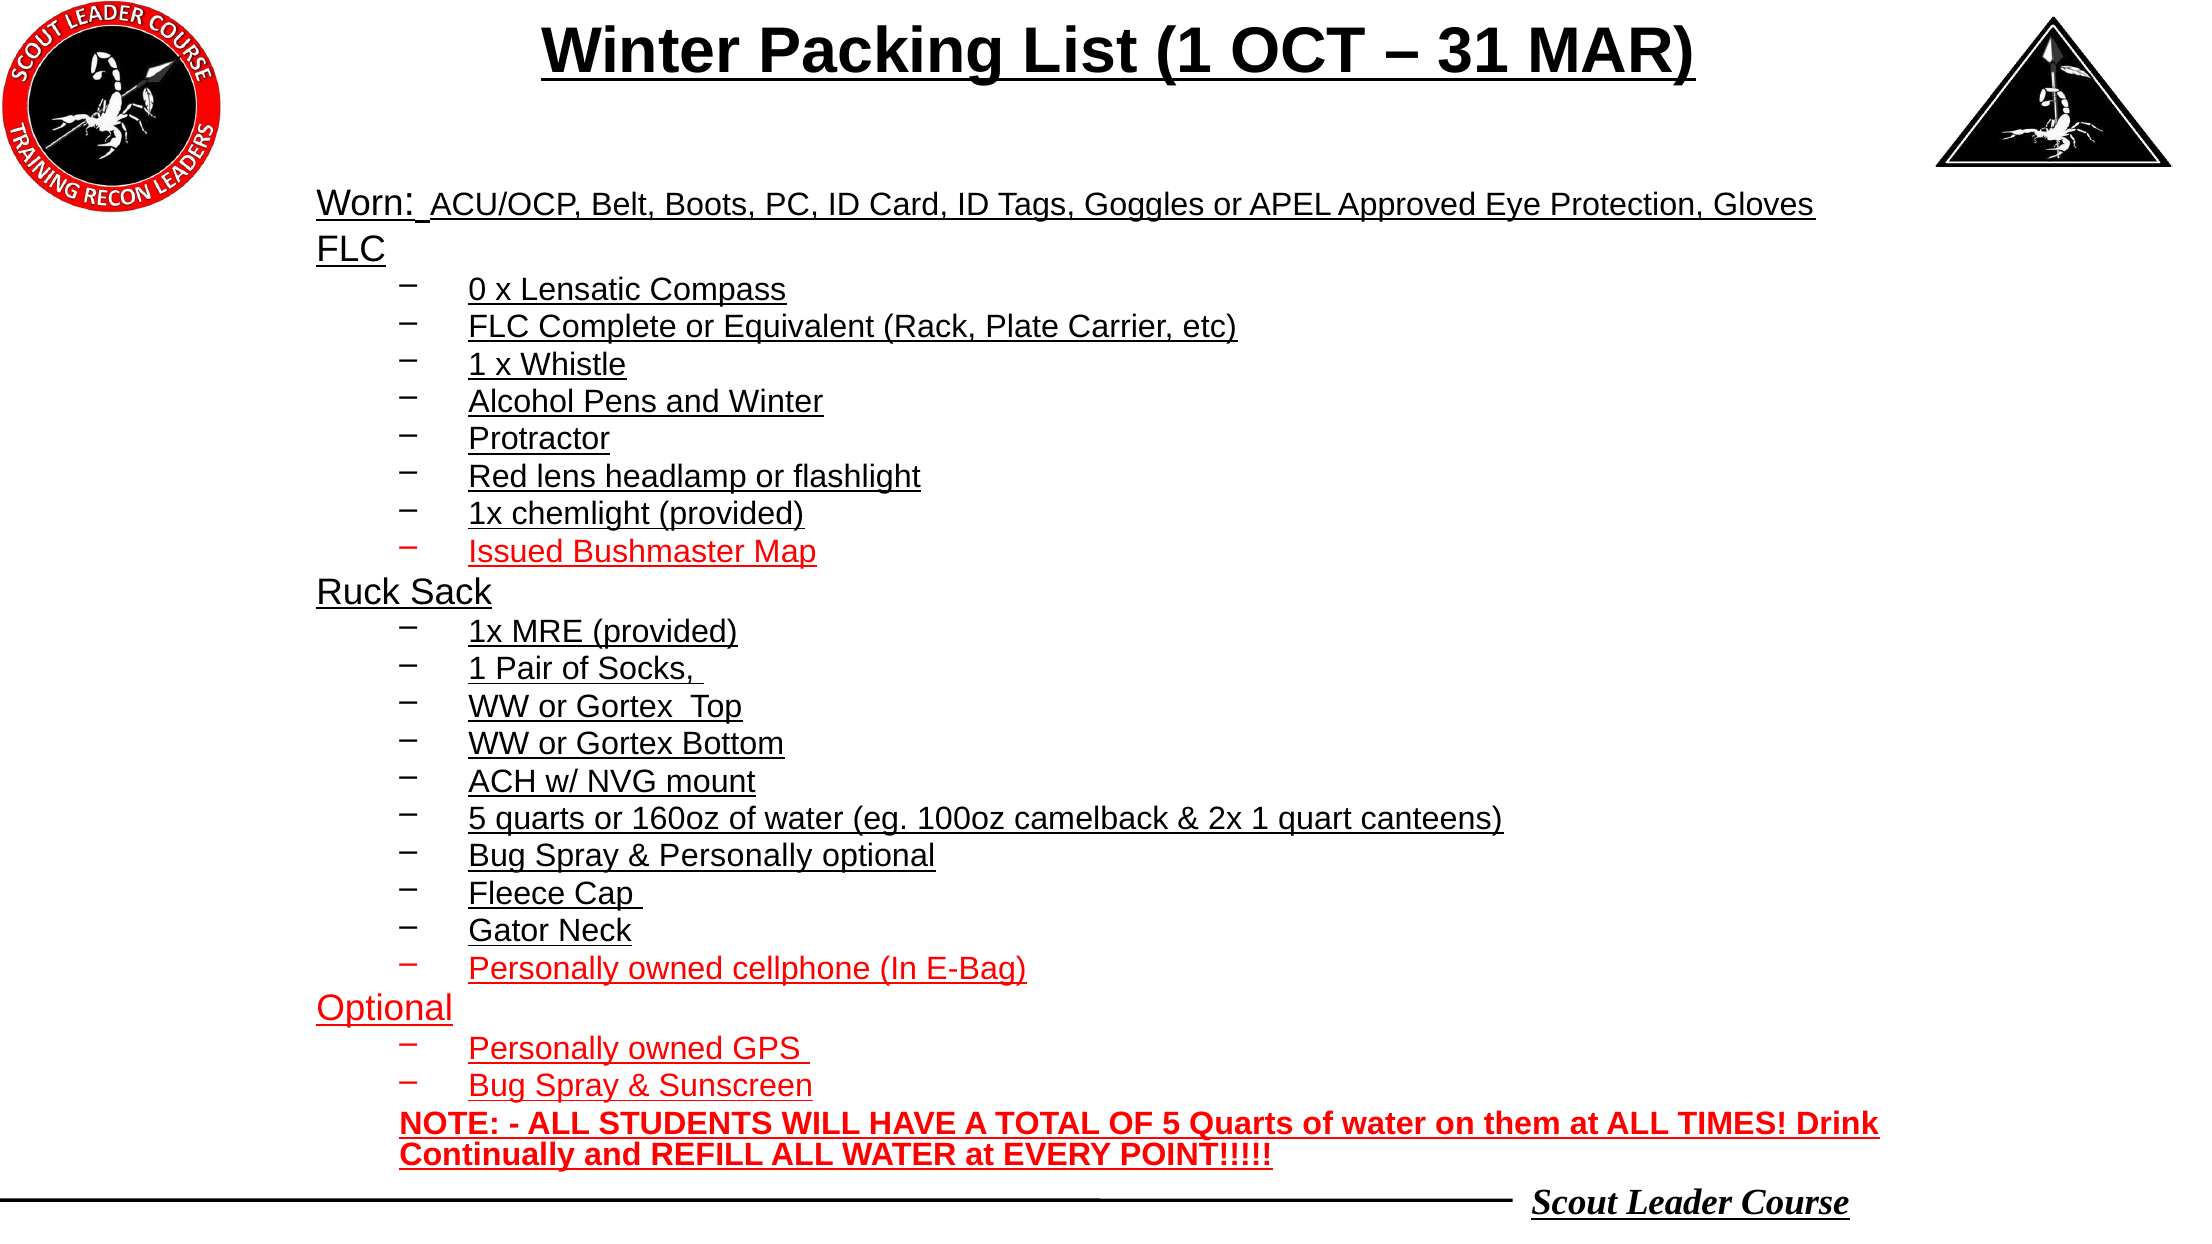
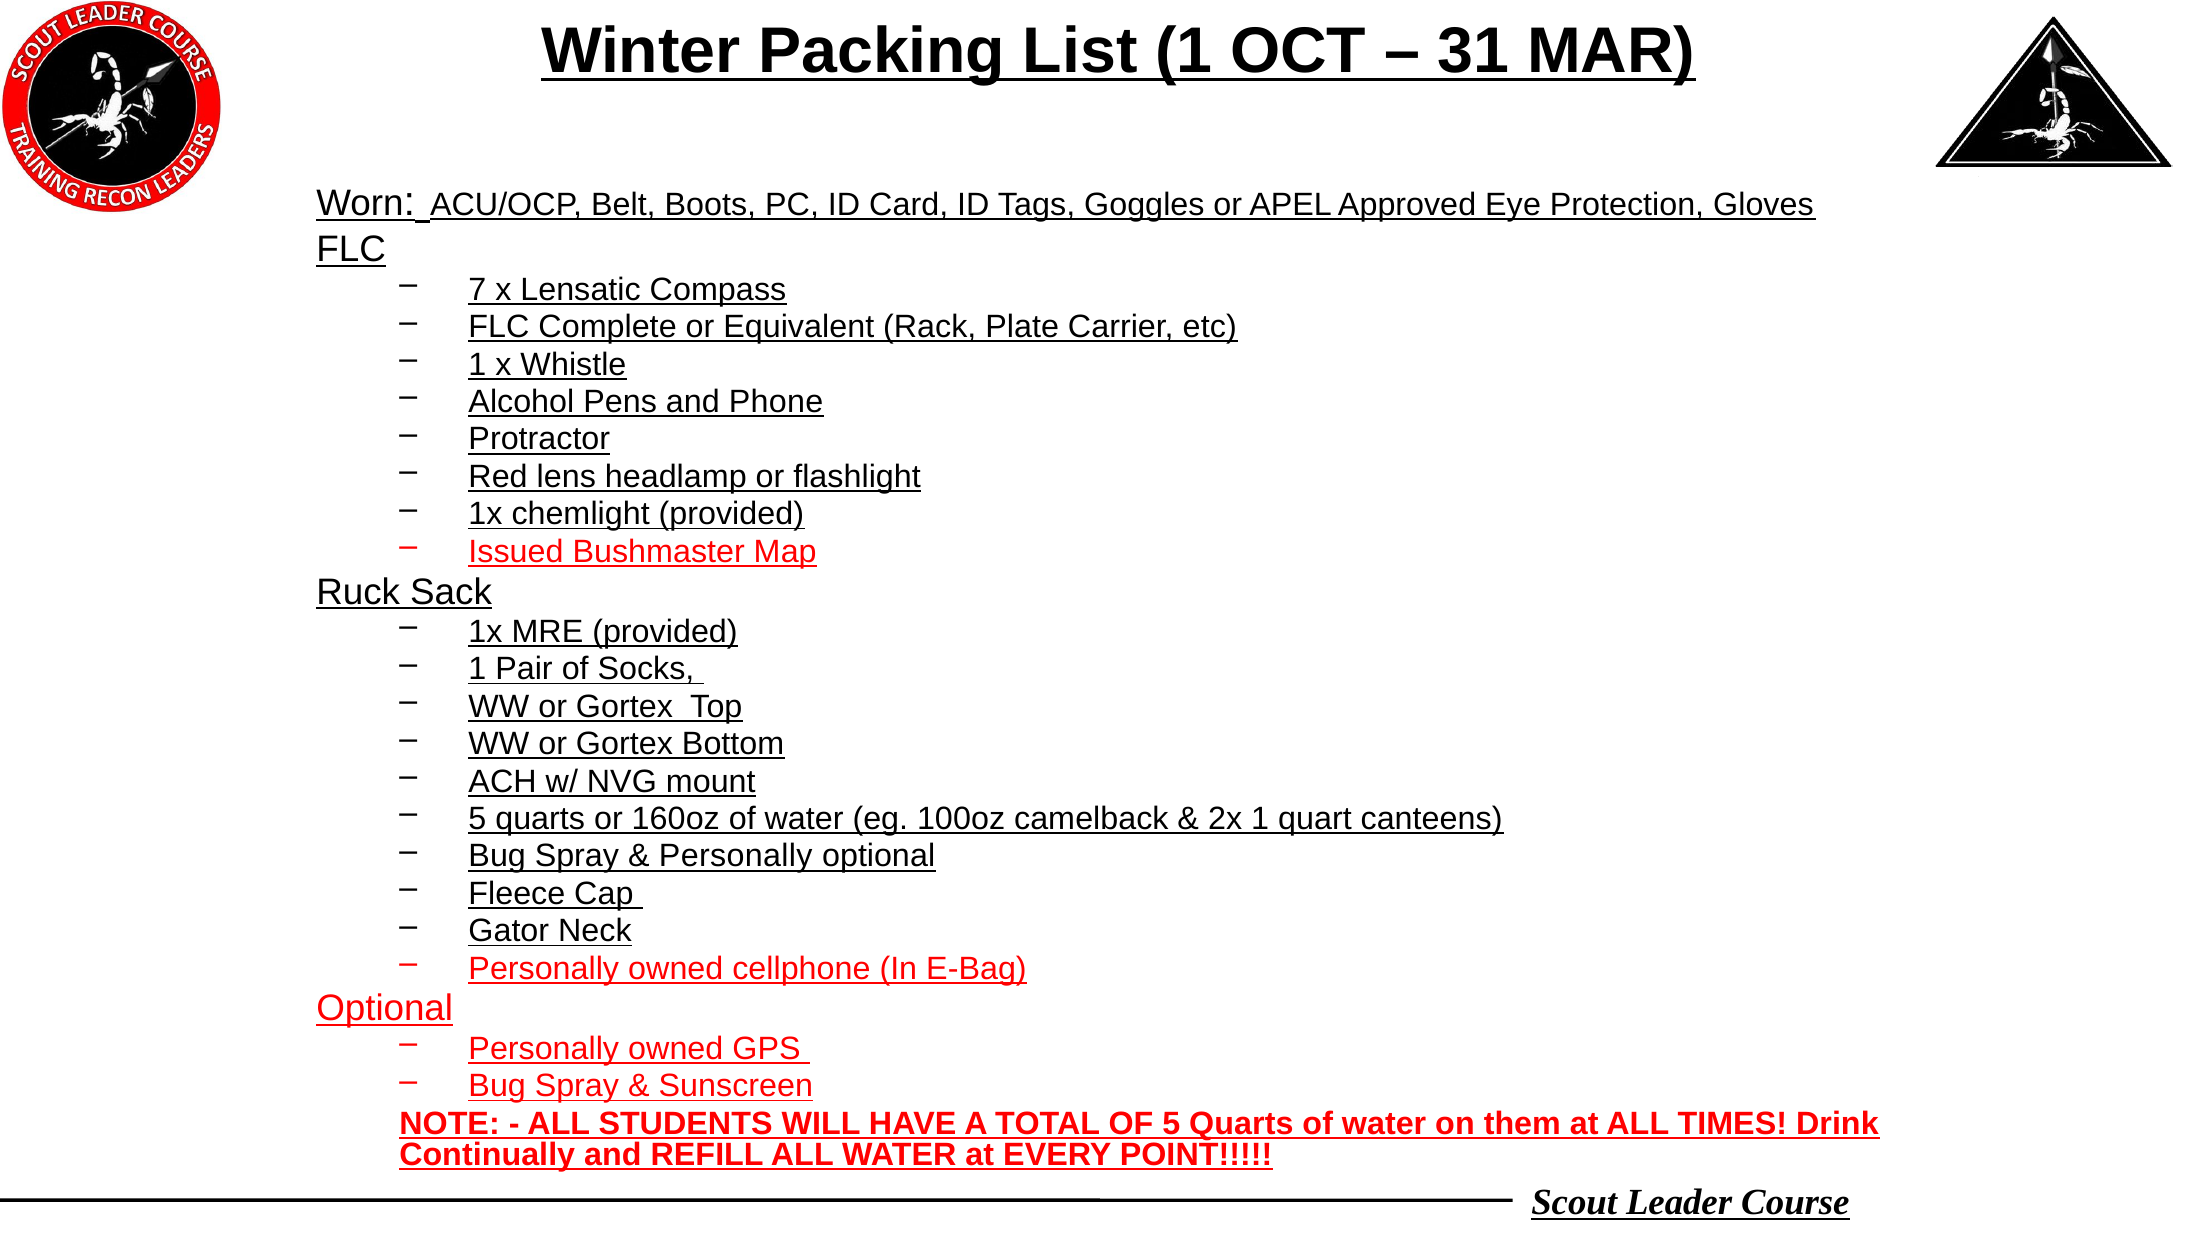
0: 0 -> 7 (477, 290)
and Winter: Winter -> Phone (776, 402)
